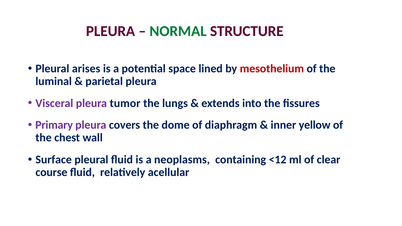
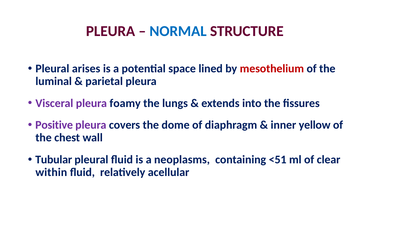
NORMAL colour: green -> blue (178, 31)
tumor: tumor -> foamy (125, 103)
Primary: Primary -> Positive (54, 125)
Surface: Surface -> Tubular (54, 160)
<12: <12 -> <51 (278, 160)
course: course -> within (51, 172)
